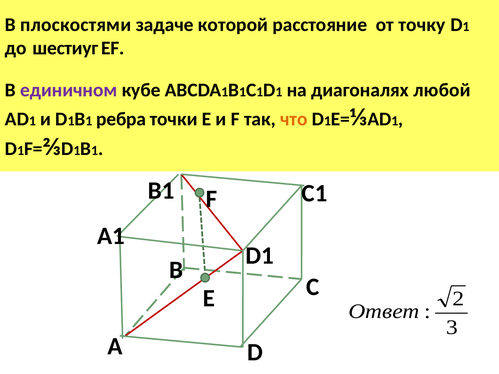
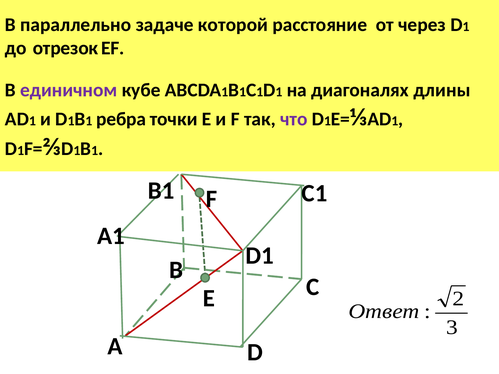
плоскостями: плоскостями -> параллельно (76, 25)
точку: точку -> через (422, 25)
шестиуг: шестиуг -> отрезок (65, 48)
любой: любой -> длины (442, 90)
что colour: orange -> purple (294, 119)
